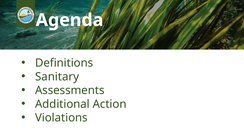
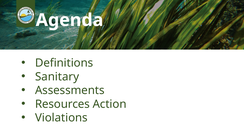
Additional: Additional -> Resources (62, 104)
